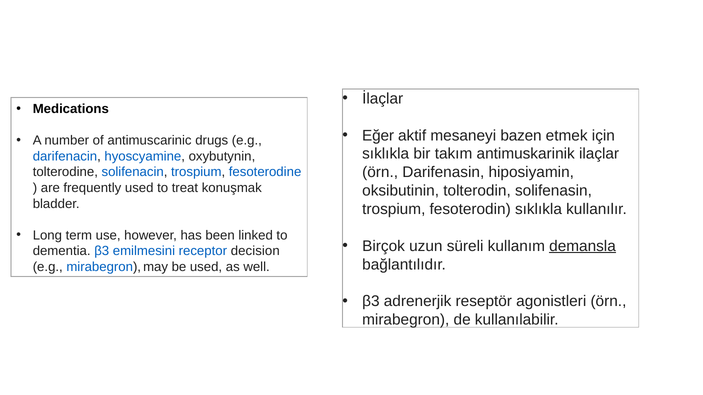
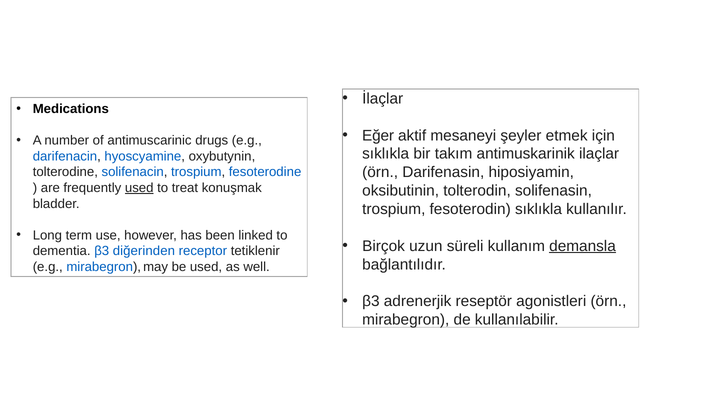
bazen: bazen -> şeyler (521, 136)
used underline: none -> present (139, 188)
emilmesini: emilmesini -> diğerinden (144, 251)
decision: decision -> tetiklenir (255, 251)
